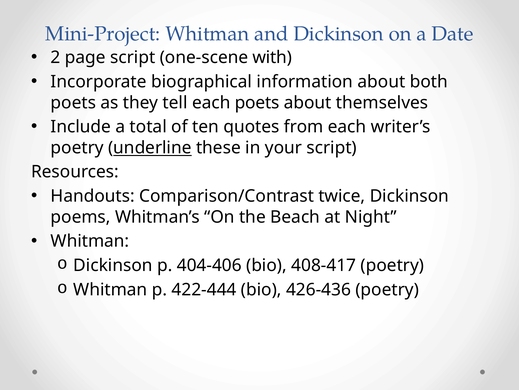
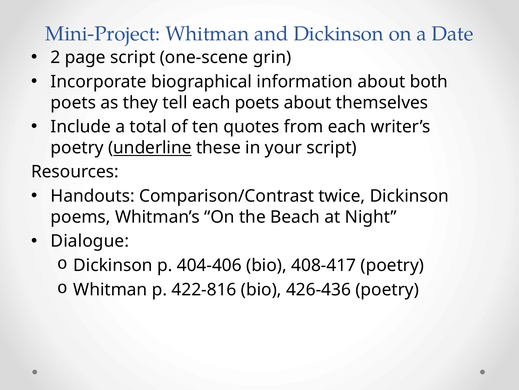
with: with -> grin (272, 57)
Whitman: Whitman -> Dialogue (90, 241)
422-444: 422-444 -> 422-816 (204, 289)
